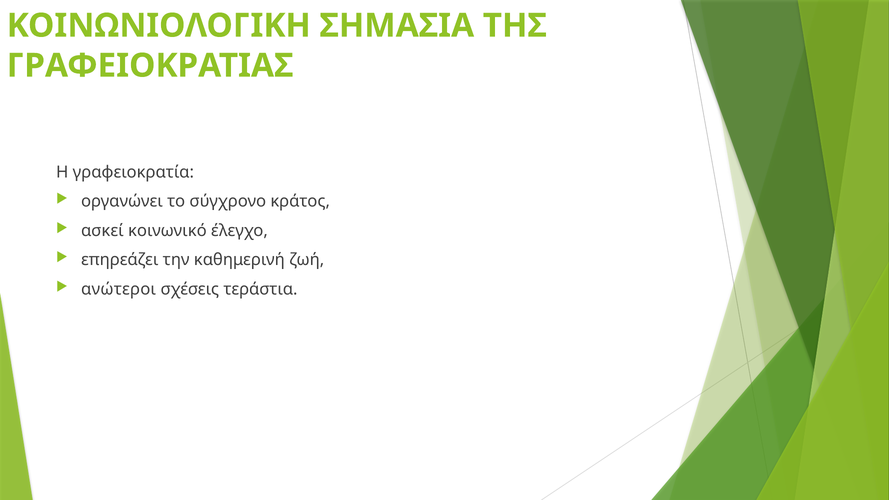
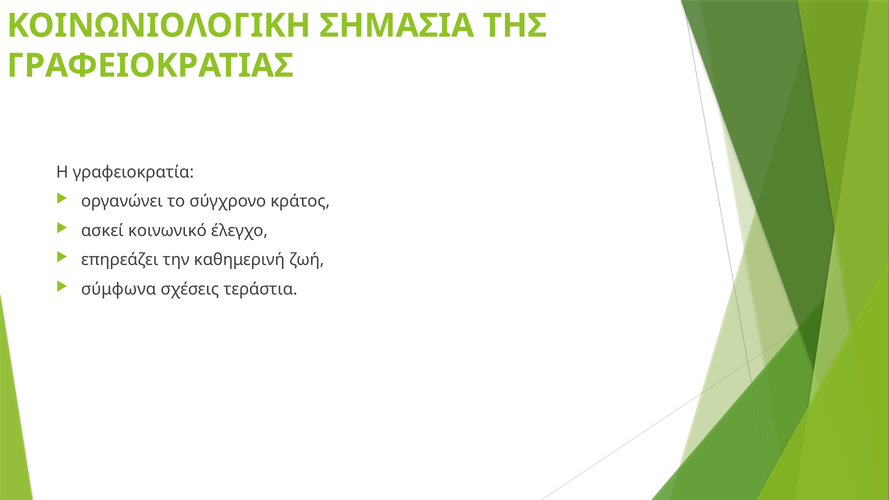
ανώτεροι: ανώτεροι -> σύμφωνα (119, 289)
